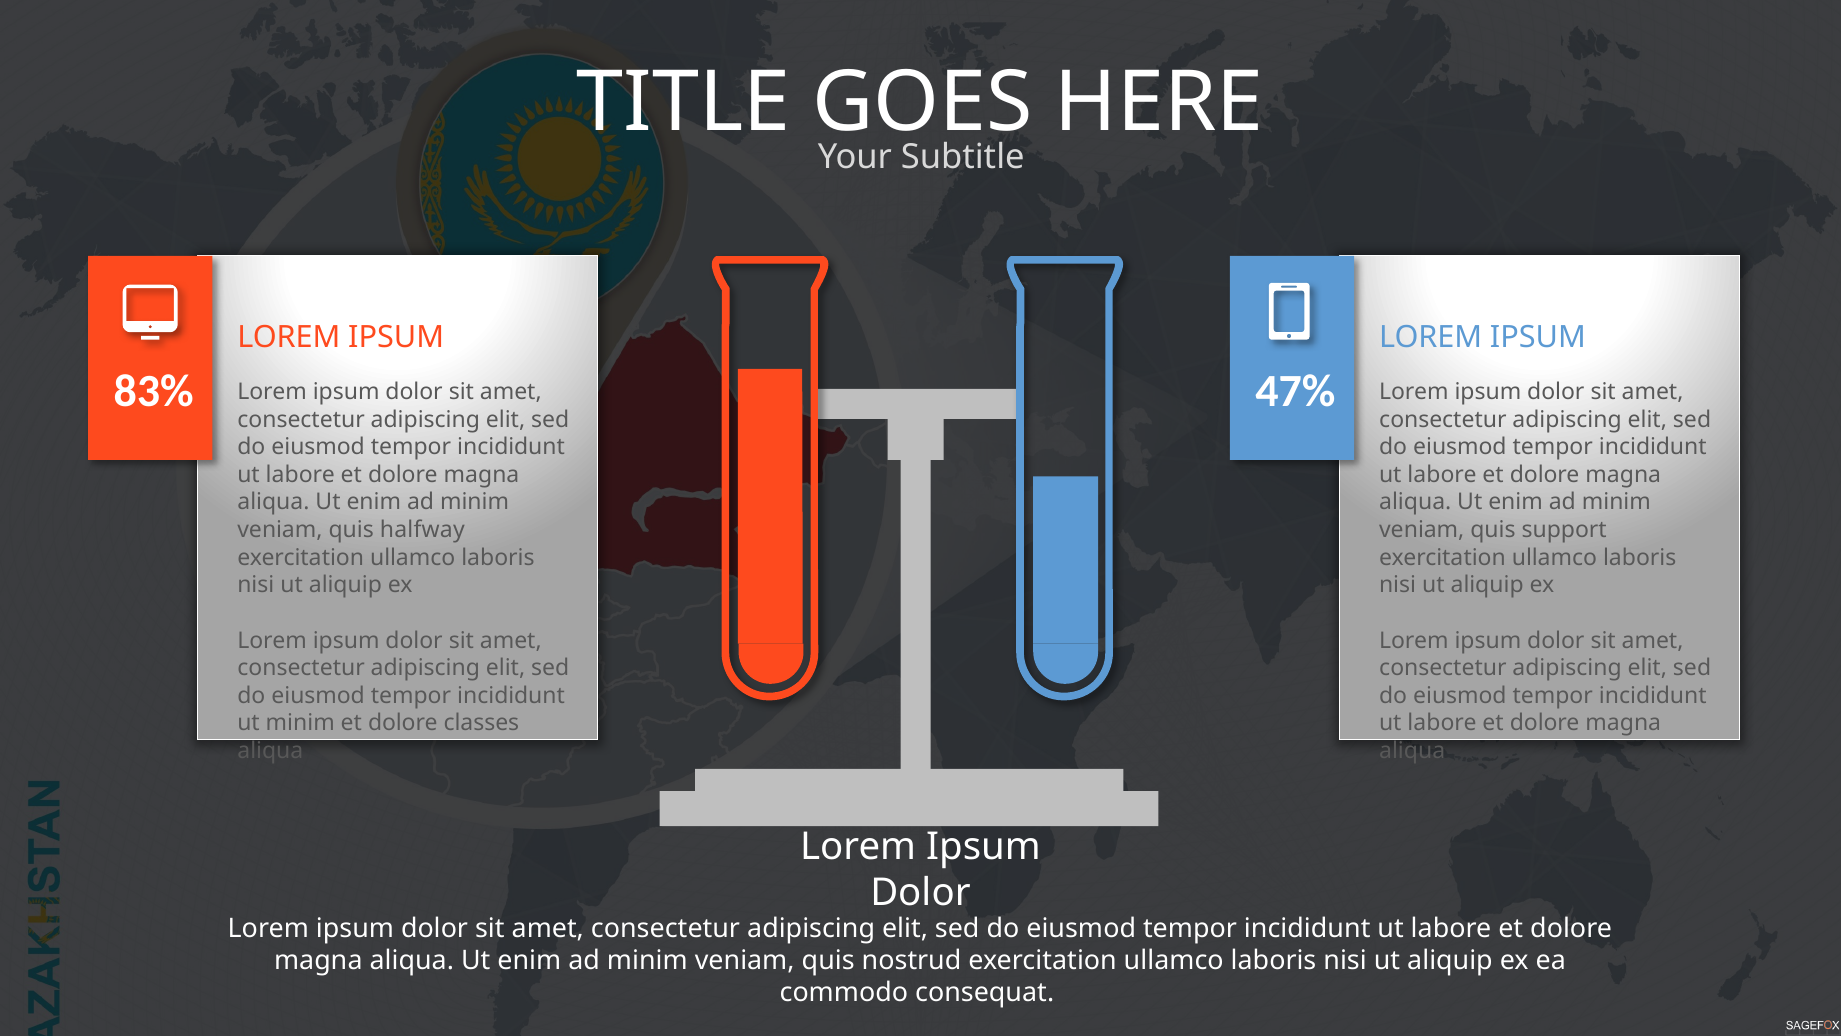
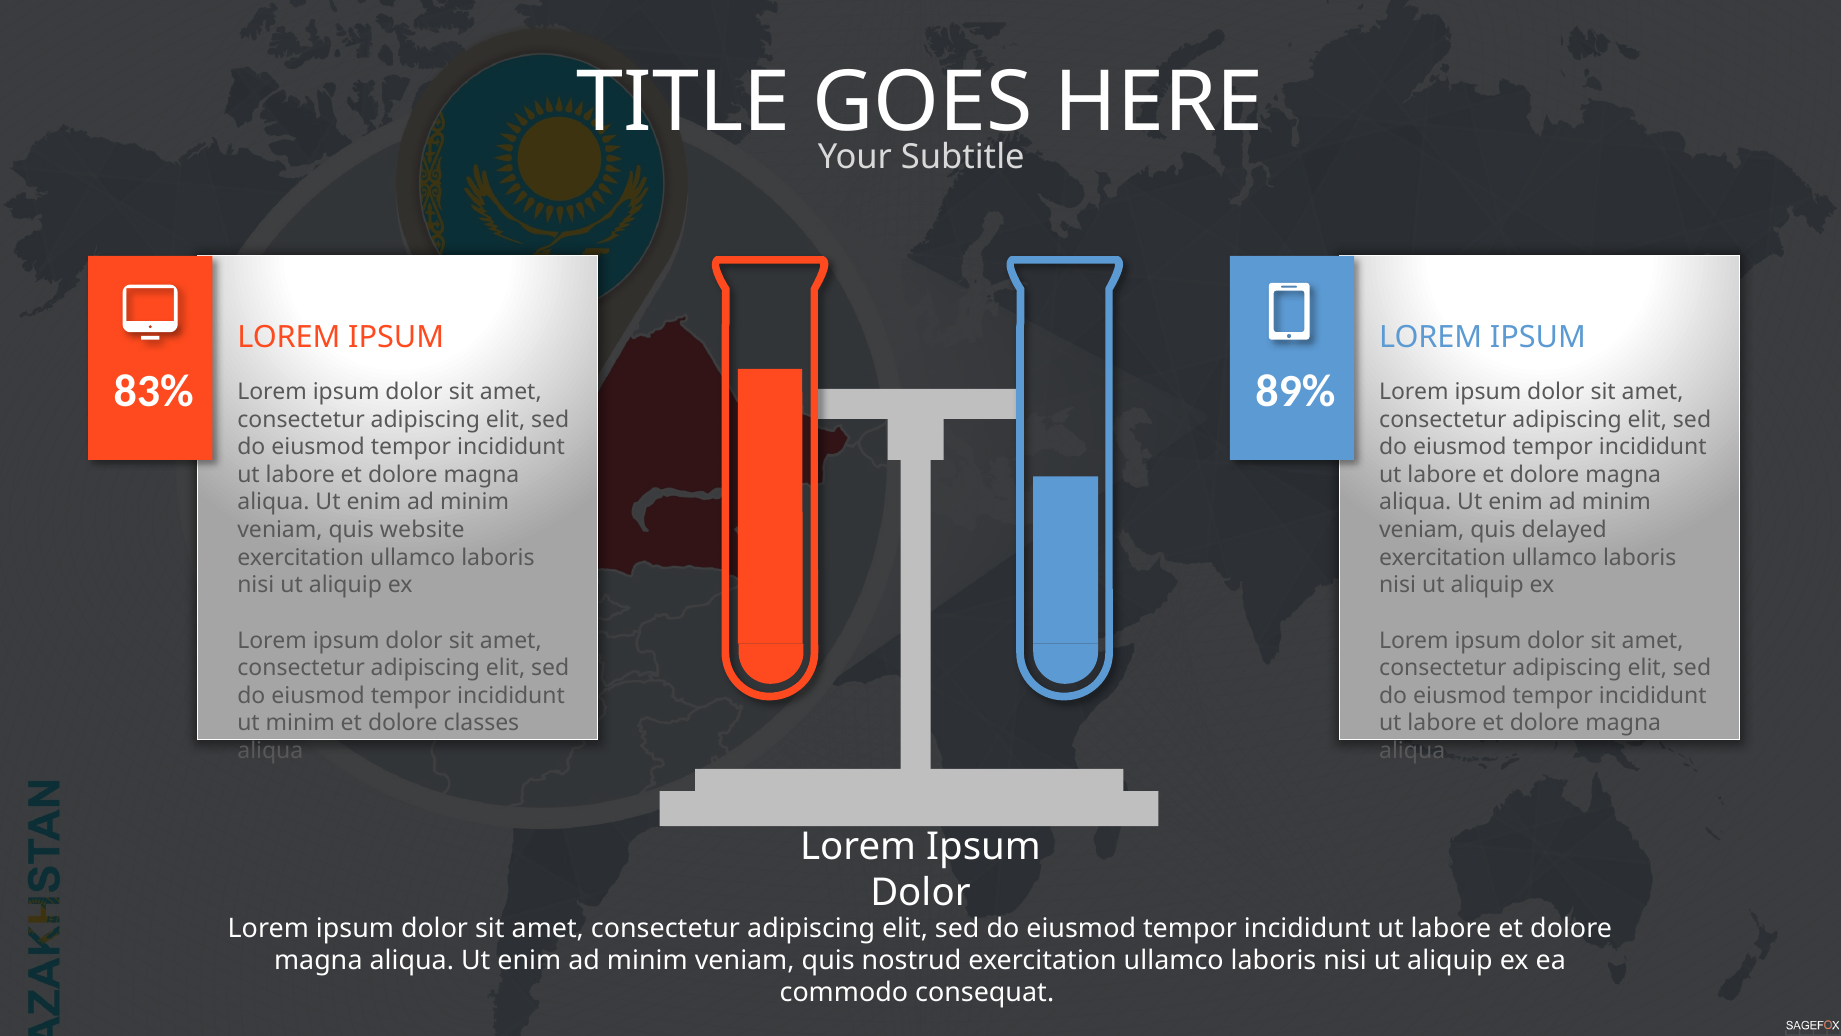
47%: 47% -> 89% (1295, 391)
halfway: halfway -> website (422, 530)
support: support -> delayed (1564, 530)
